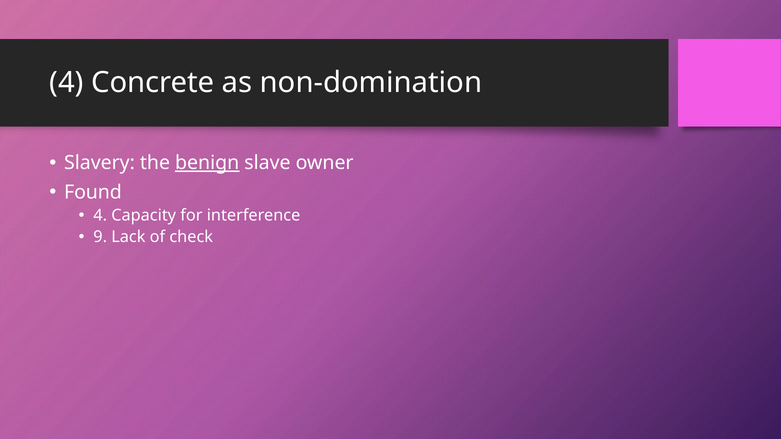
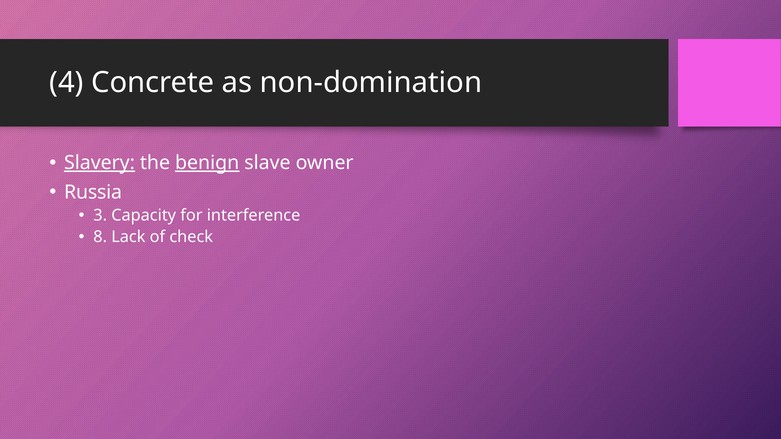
Slavery underline: none -> present (99, 163)
Found: Found -> Russia (93, 192)
4: 4 -> 3 (100, 216)
9: 9 -> 8 (100, 237)
